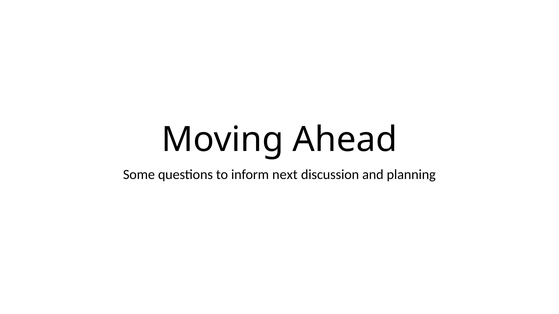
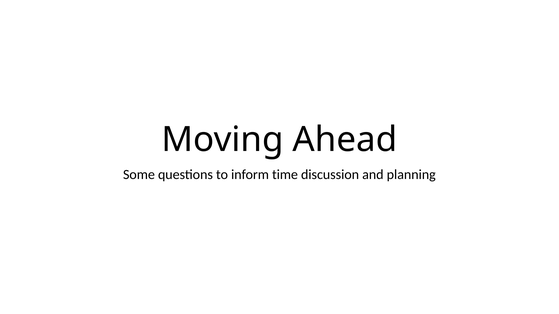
next: next -> time (285, 175)
